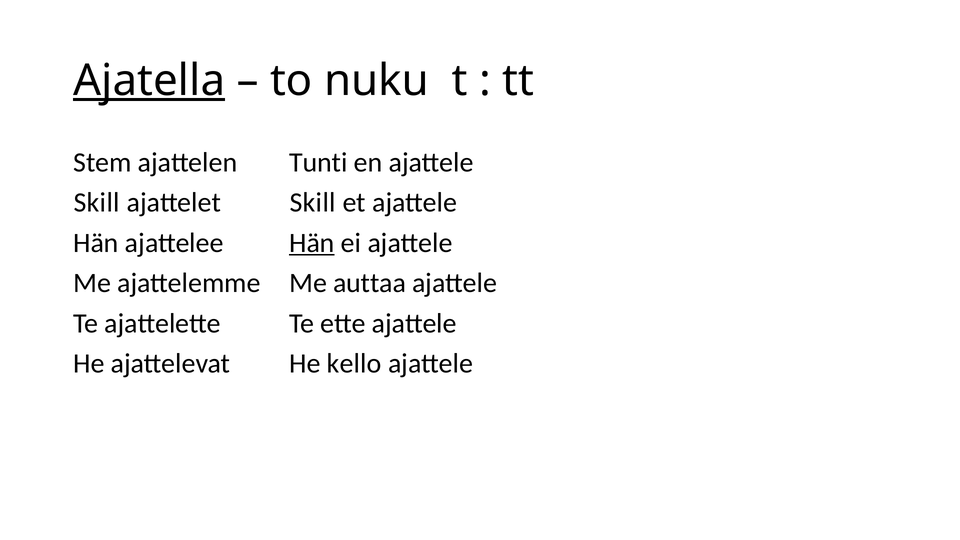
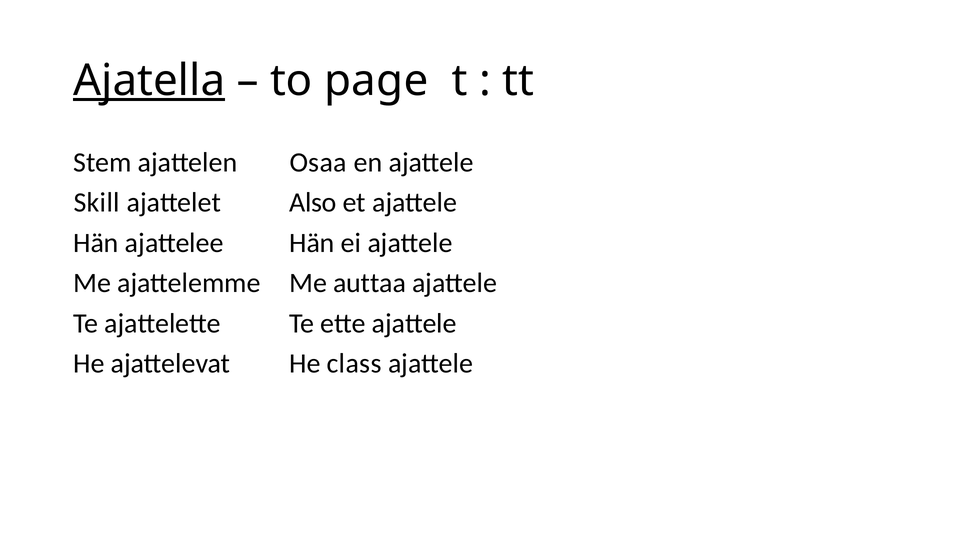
nuku: nuku -> page (376, 81)
Tunti: Tunti -> Osaa (318, 162)
ajattelet Skill: Skill -> Also (313, 203)
Hän underline: present -> none (312, 243)
kello: kello -> class (354, 364)
